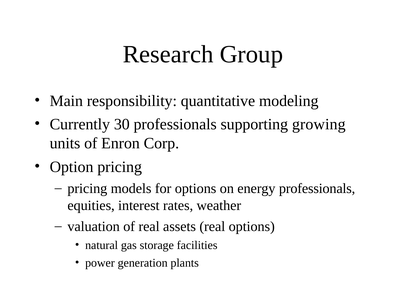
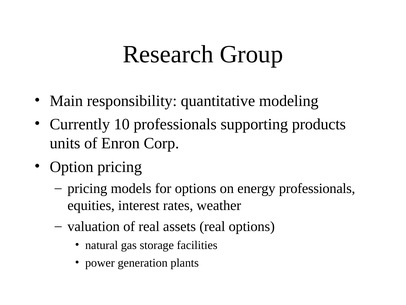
30: 30 -> 10 (122, 124)
growing: growing -> products (319, 124)
